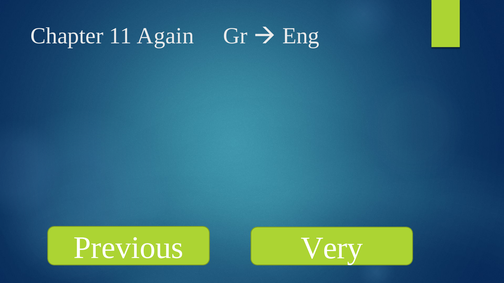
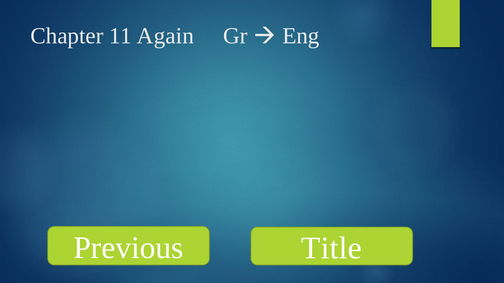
Very: Very -> Title (332, 249)
